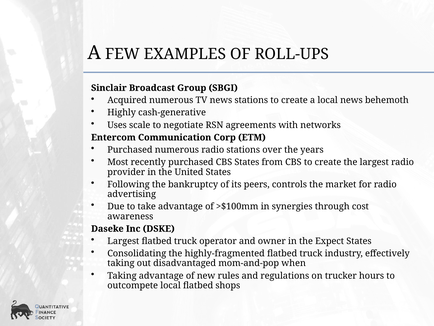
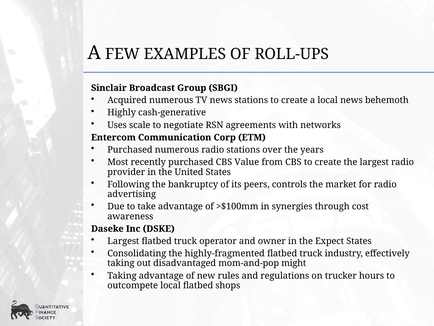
CBS States: States -> Value (247, 162)
when: when -> might (294, 263)
